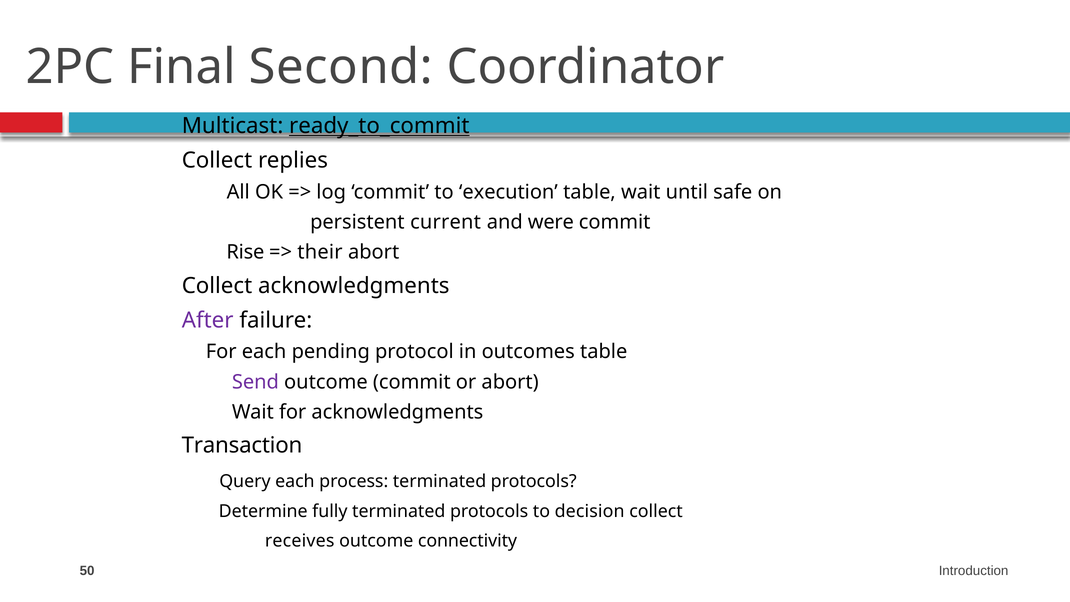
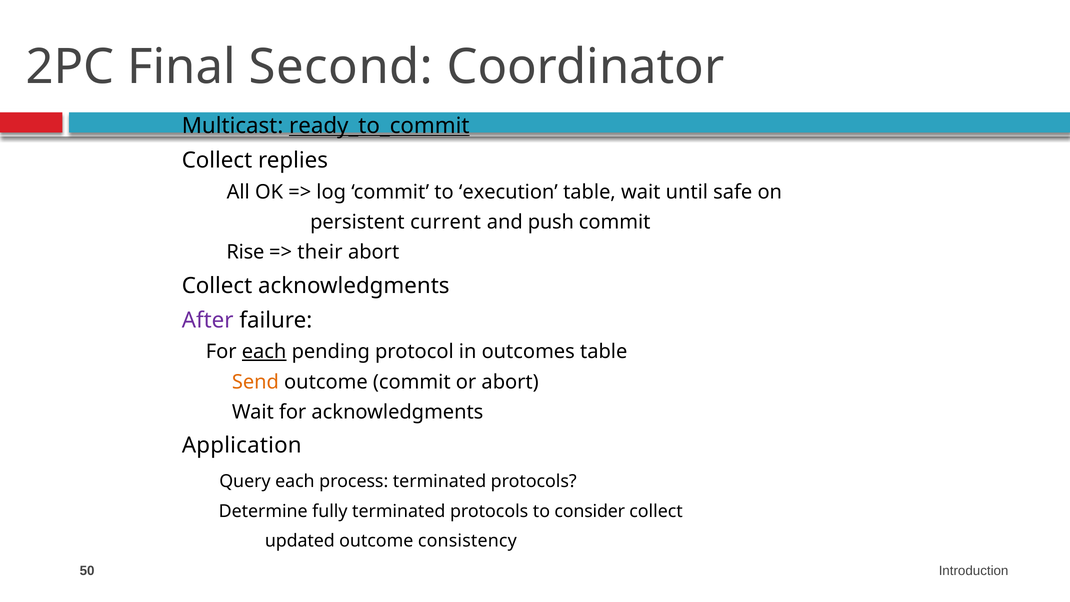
were: were -> push (551, 222)
each underline: none -> present (264, 352)
Send colour: purple -> orange (255, 382)
Transaction: Transaction -> Application (242, 445)
decision: decision -> consider (590, 512)
receives: receives -> updated (300, 541)
connectivity: connectivity -> consistency (467, 541)
